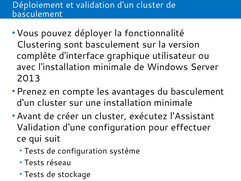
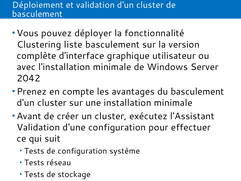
sont: sont -> liste (73, 44)
2013: 2013 -> 2042 (29, 78)
